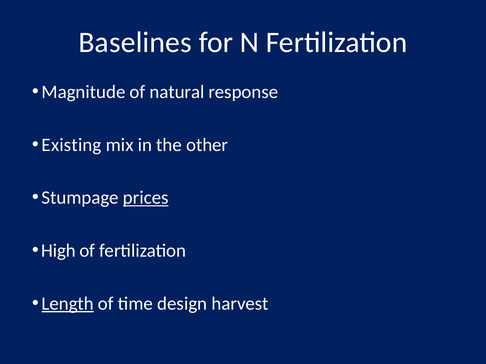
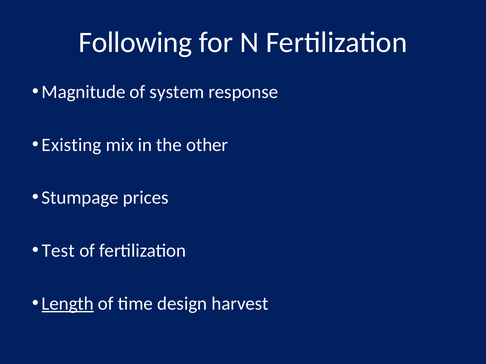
Baselines: Baselines -> Following (135, 43)
natural: natural -> system (177, 92)
prices underline: present -> none (146, 198)
High: High -> Test (58, 251)
